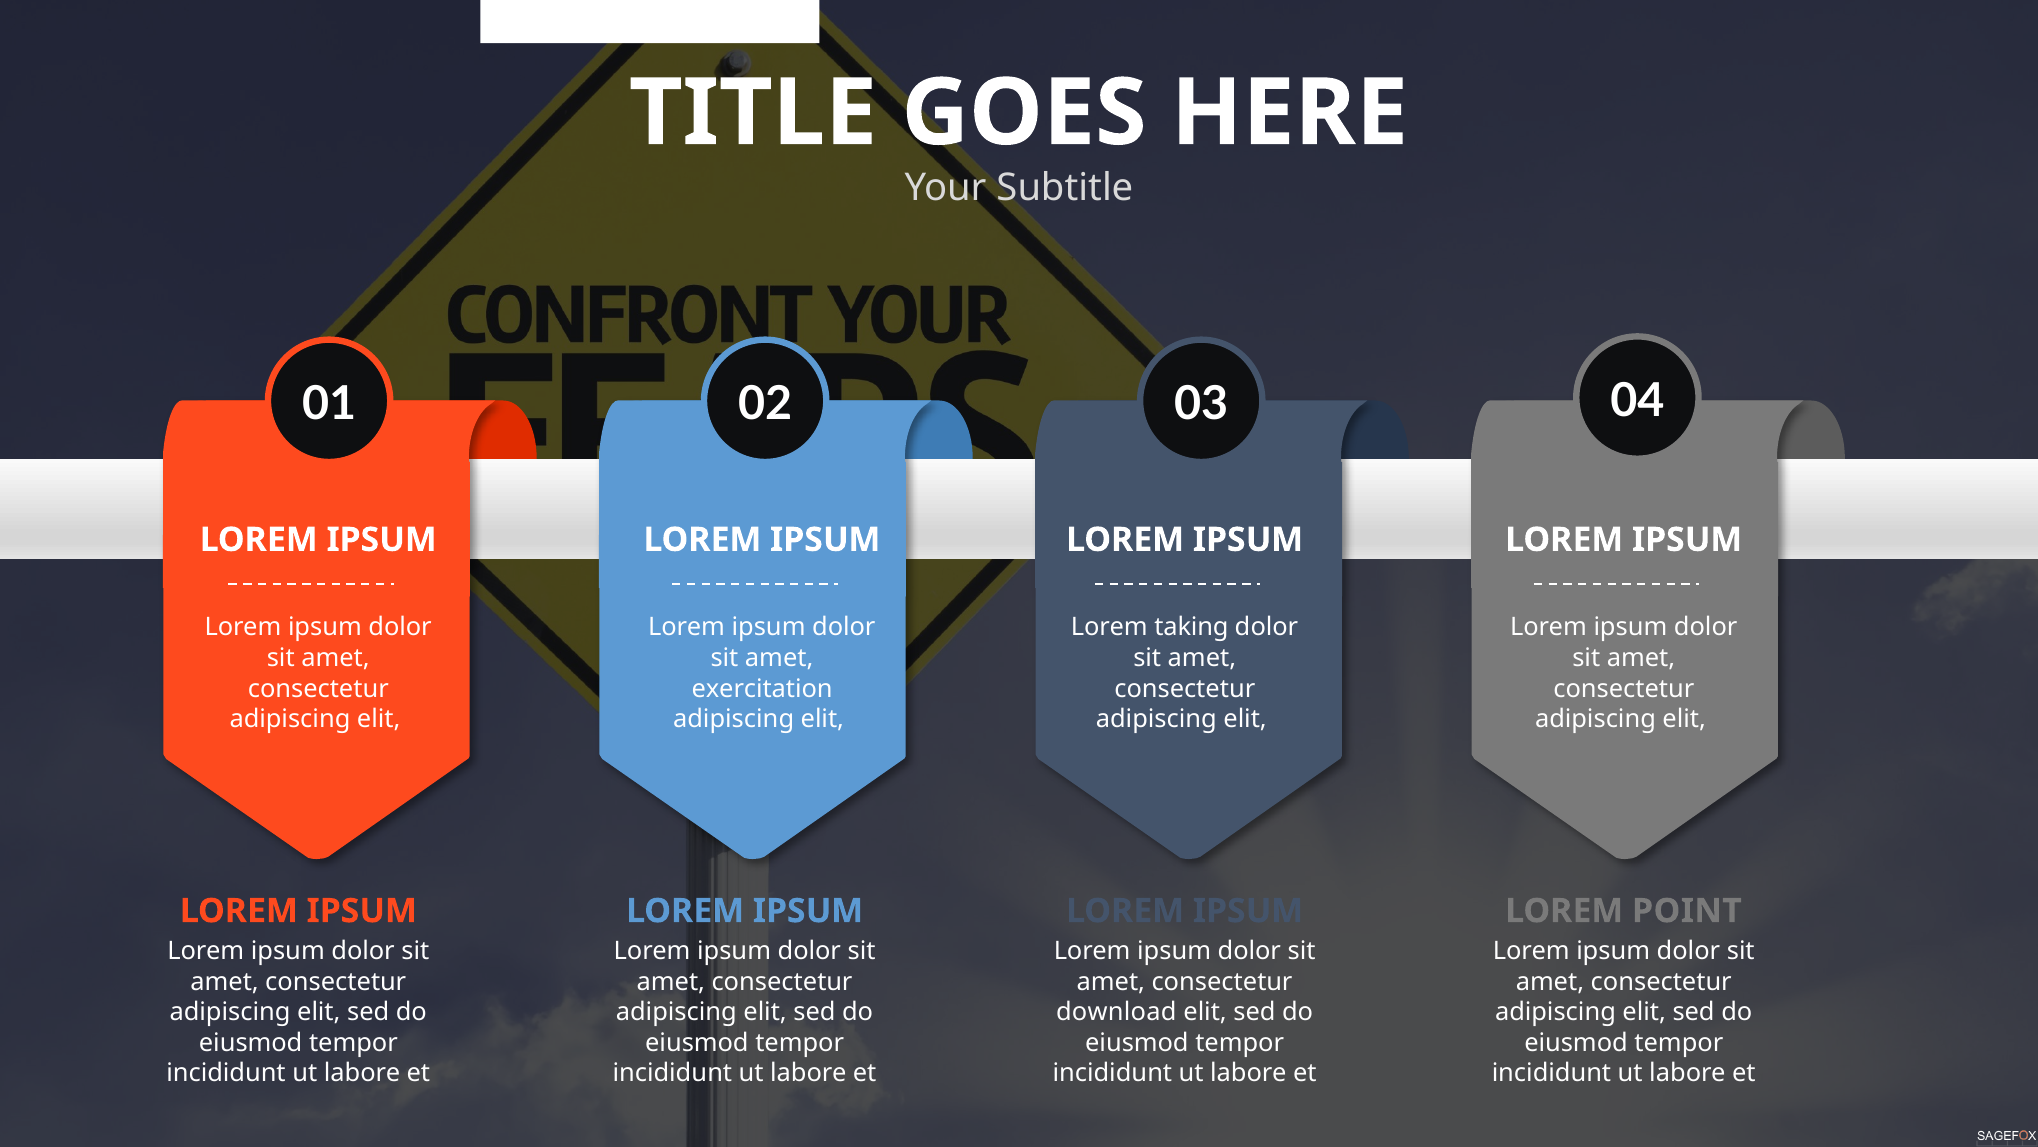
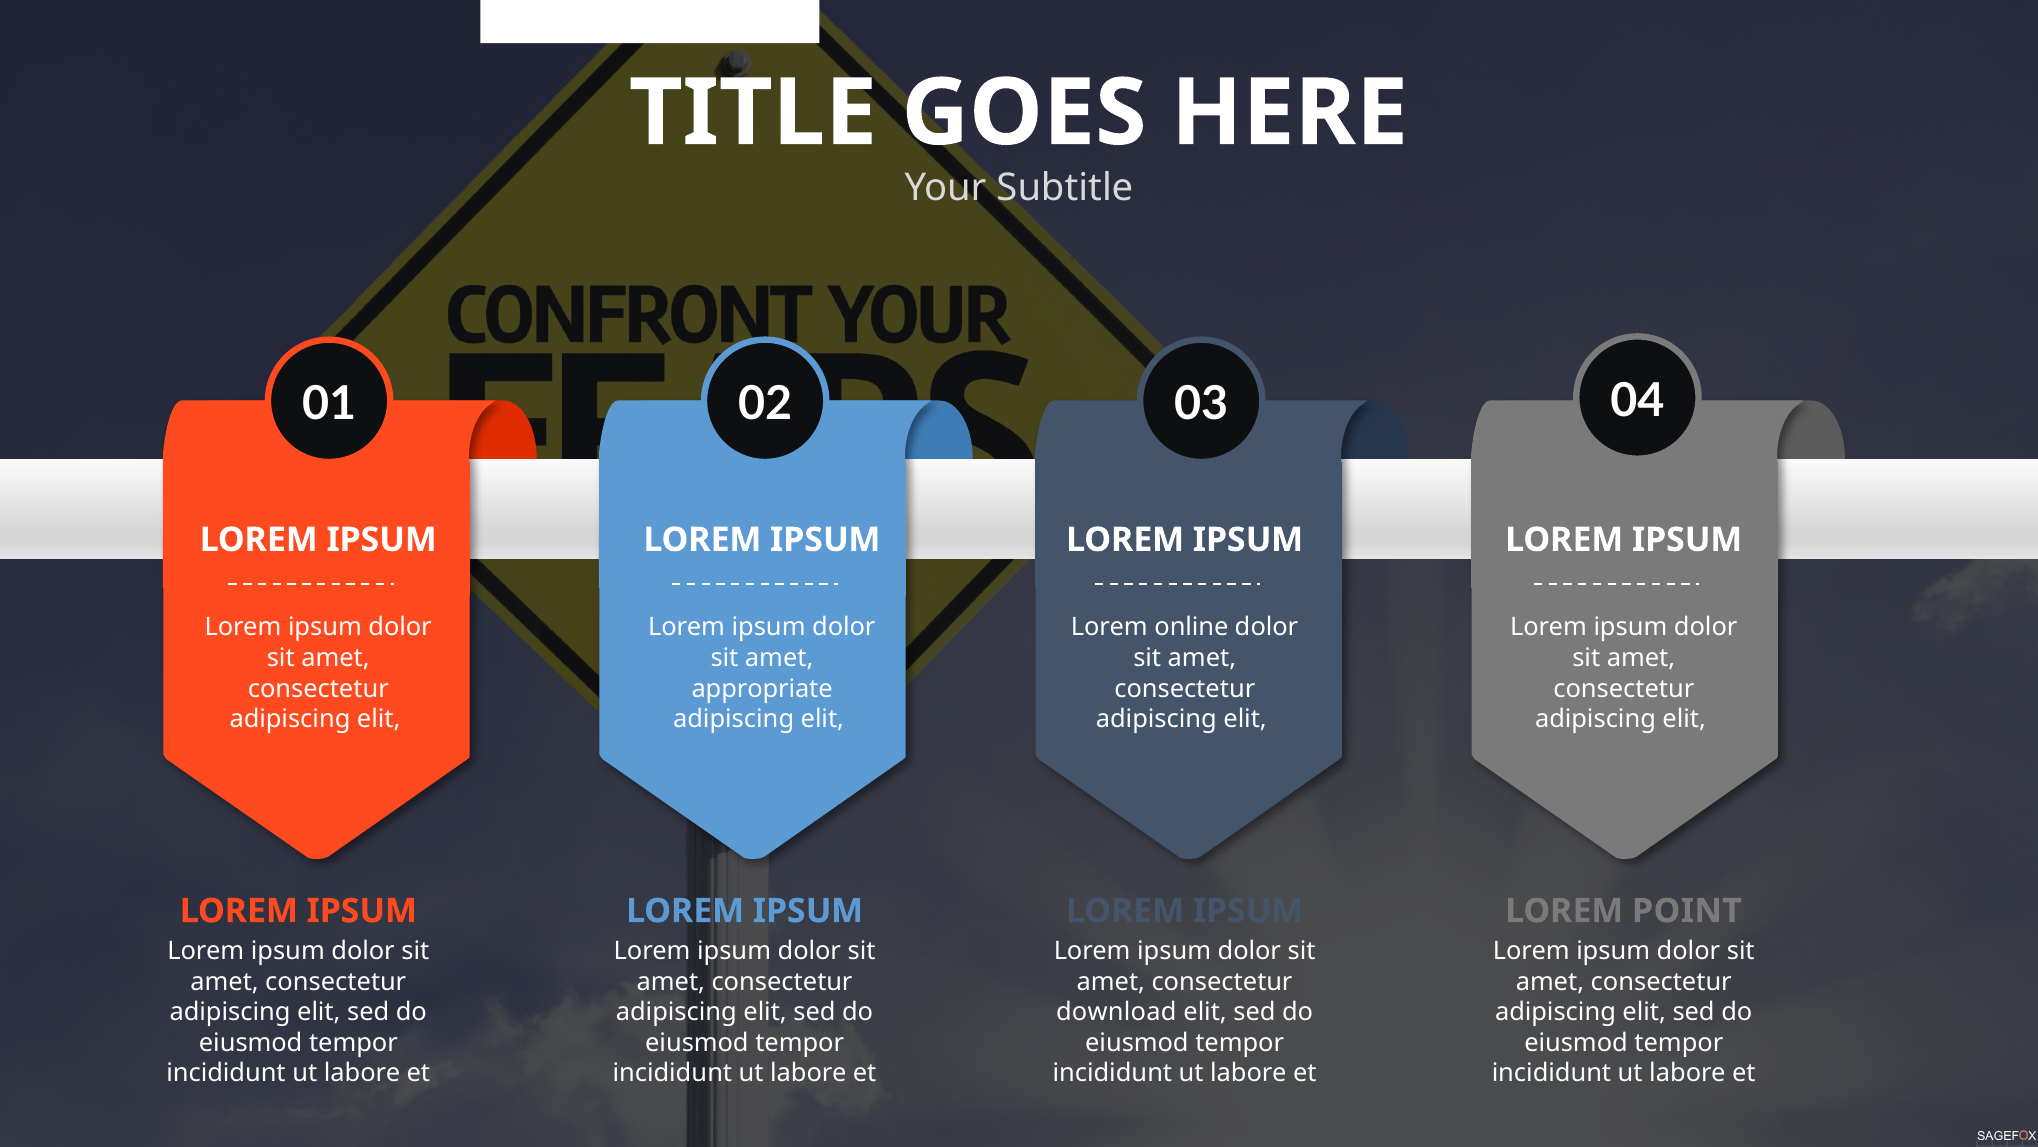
taking: taking -> online (1191, 627)
exercitation: exercitation -> appropriate (762, 688)
